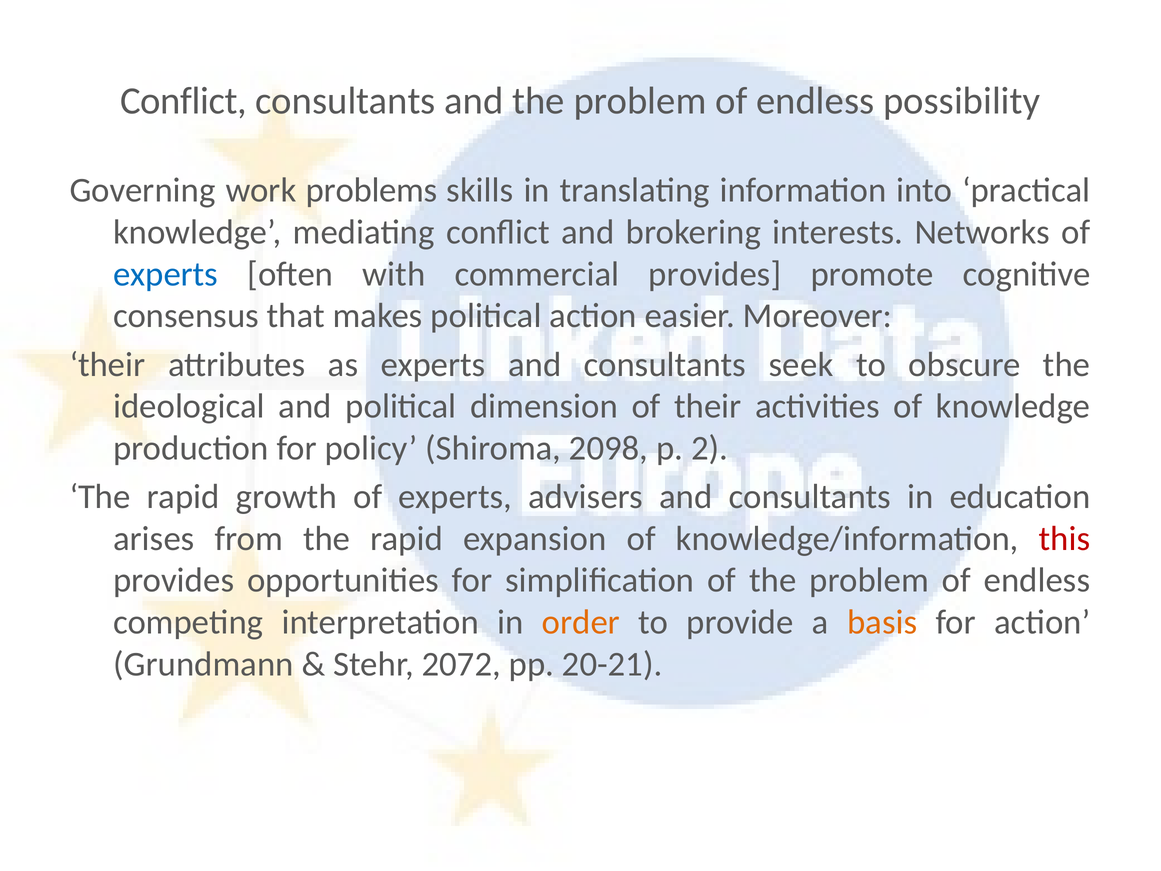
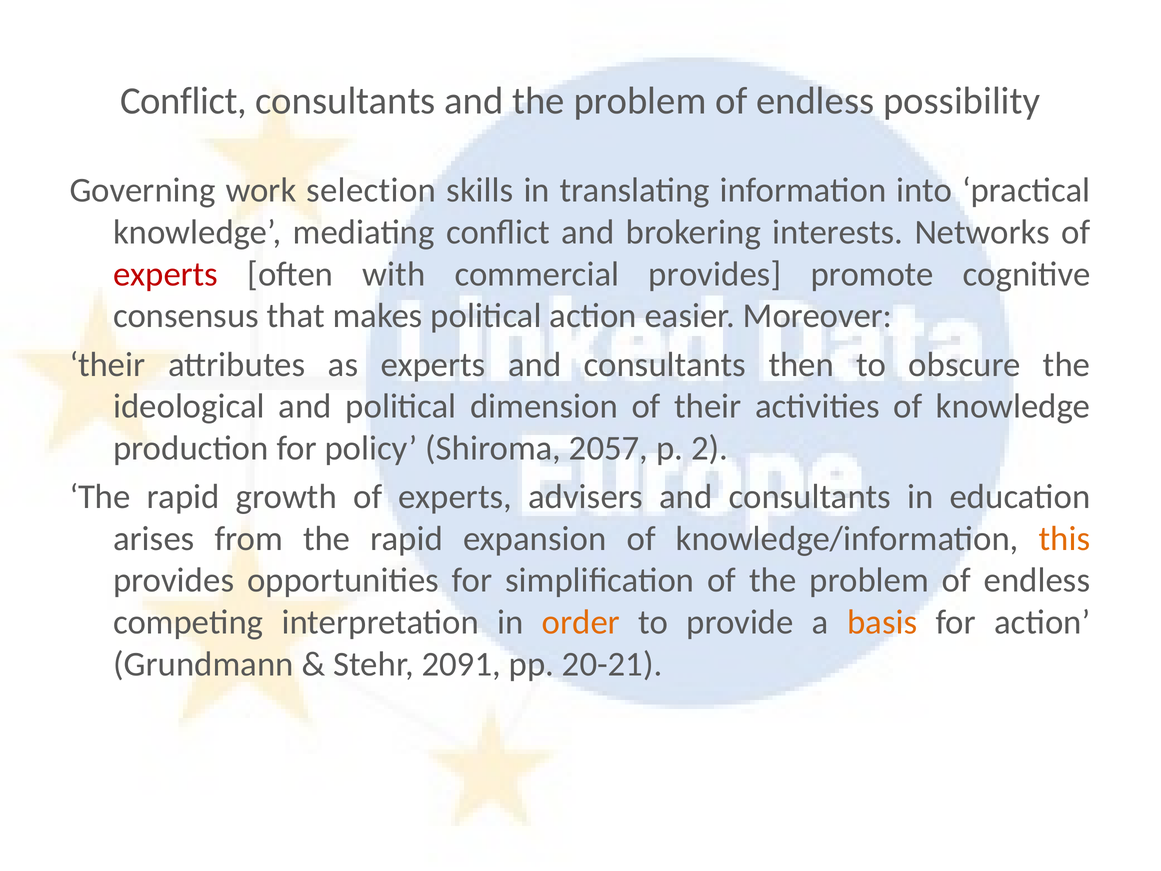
problems: problems -> selection (371, 190)
experts colour: blue -> red (166, 274)
seek: seek -> then (801, 364)
2098: 2098 -> 2057 (609, 448)
this colour: red -> orange (1065, 539)
2072: 2072 -> 2091 (461, 664)
